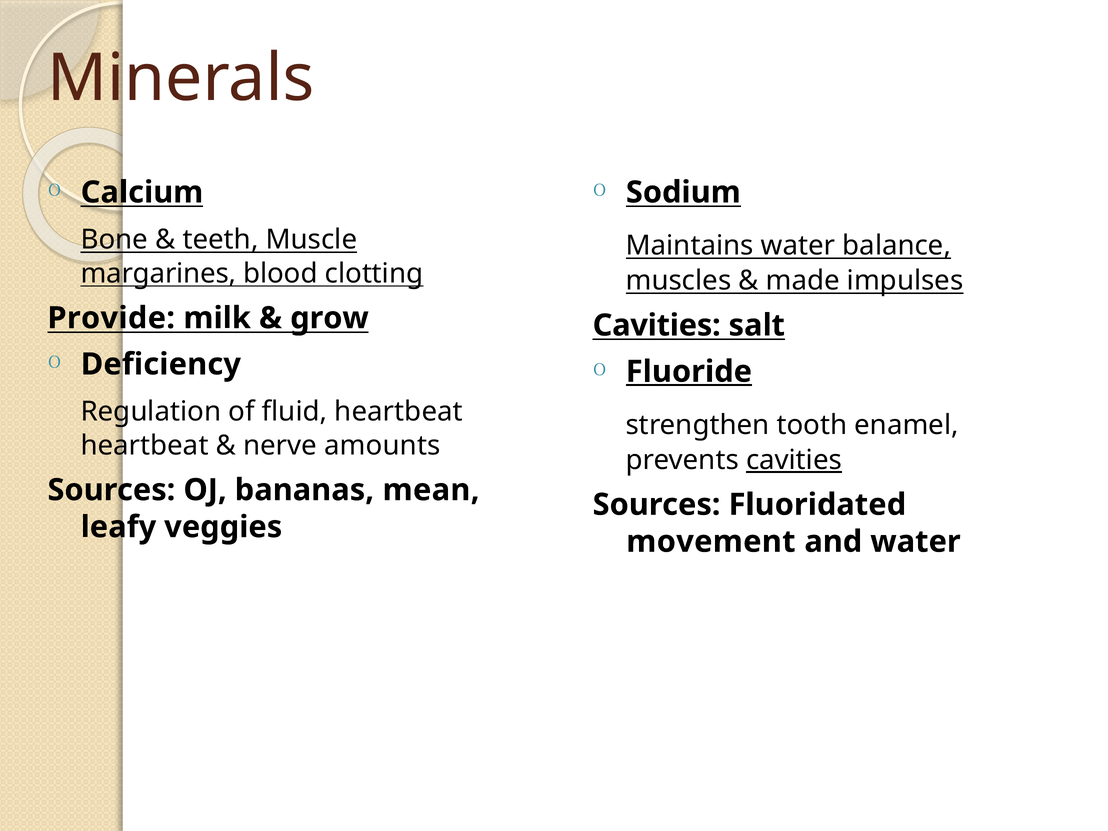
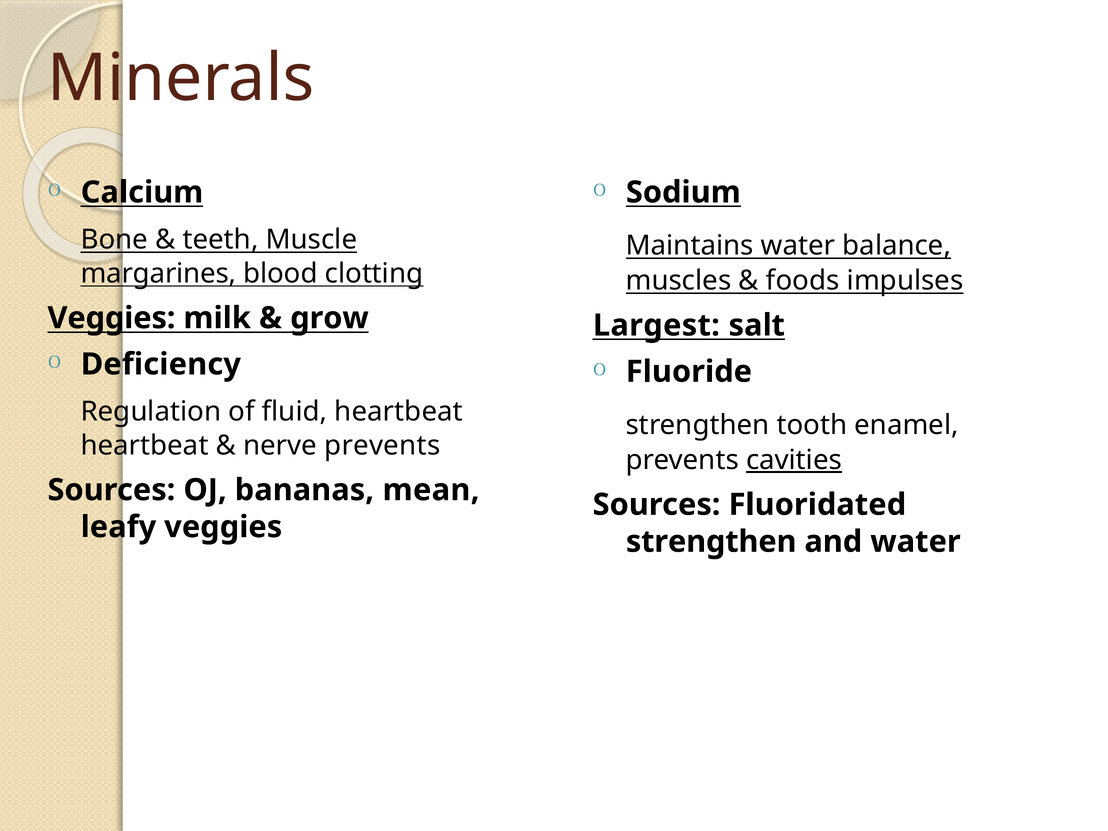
made: made -> foods (803, 281)
Provide: Provide -> Veggies (111, 318)
Cavities: Cavities -> Largest (656, 325)
Fluoride underline: present -> none (689, 372)
nerve amounts: amounts -> prevents (382, 445)
movement: movement -> strengthen (711, 542)
